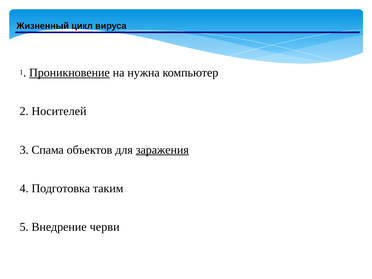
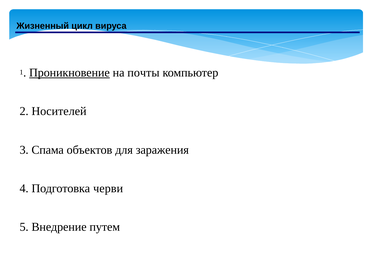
нужна: нужна -> почты (143, 73)
заражения underline: present -> none (162, 150)
таким: таким -> черви (108, 188)
черви: черви -> путем (105, 227)
